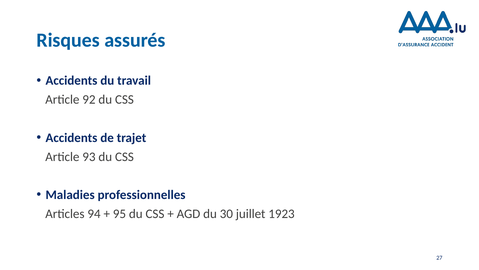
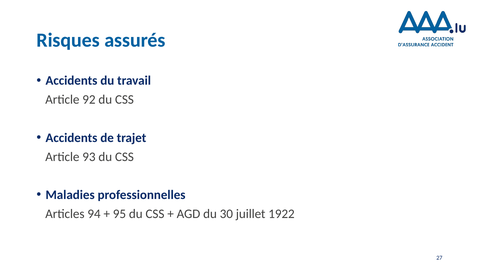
1923: 1923 -> 1922 (282, 213)
